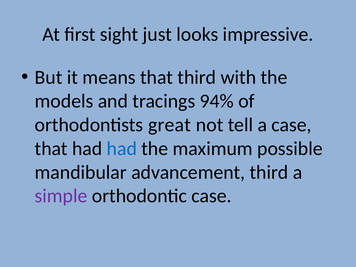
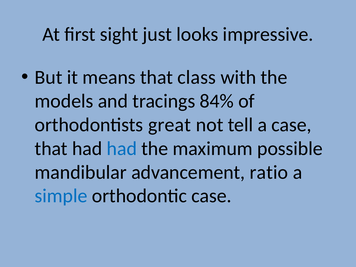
that third: third -> class (197, 77)
94%: 94% -> 84% (217, 101)
advancement third: third -> ratio (269, 172)
simple colour: purple -> blue (61, 196)
